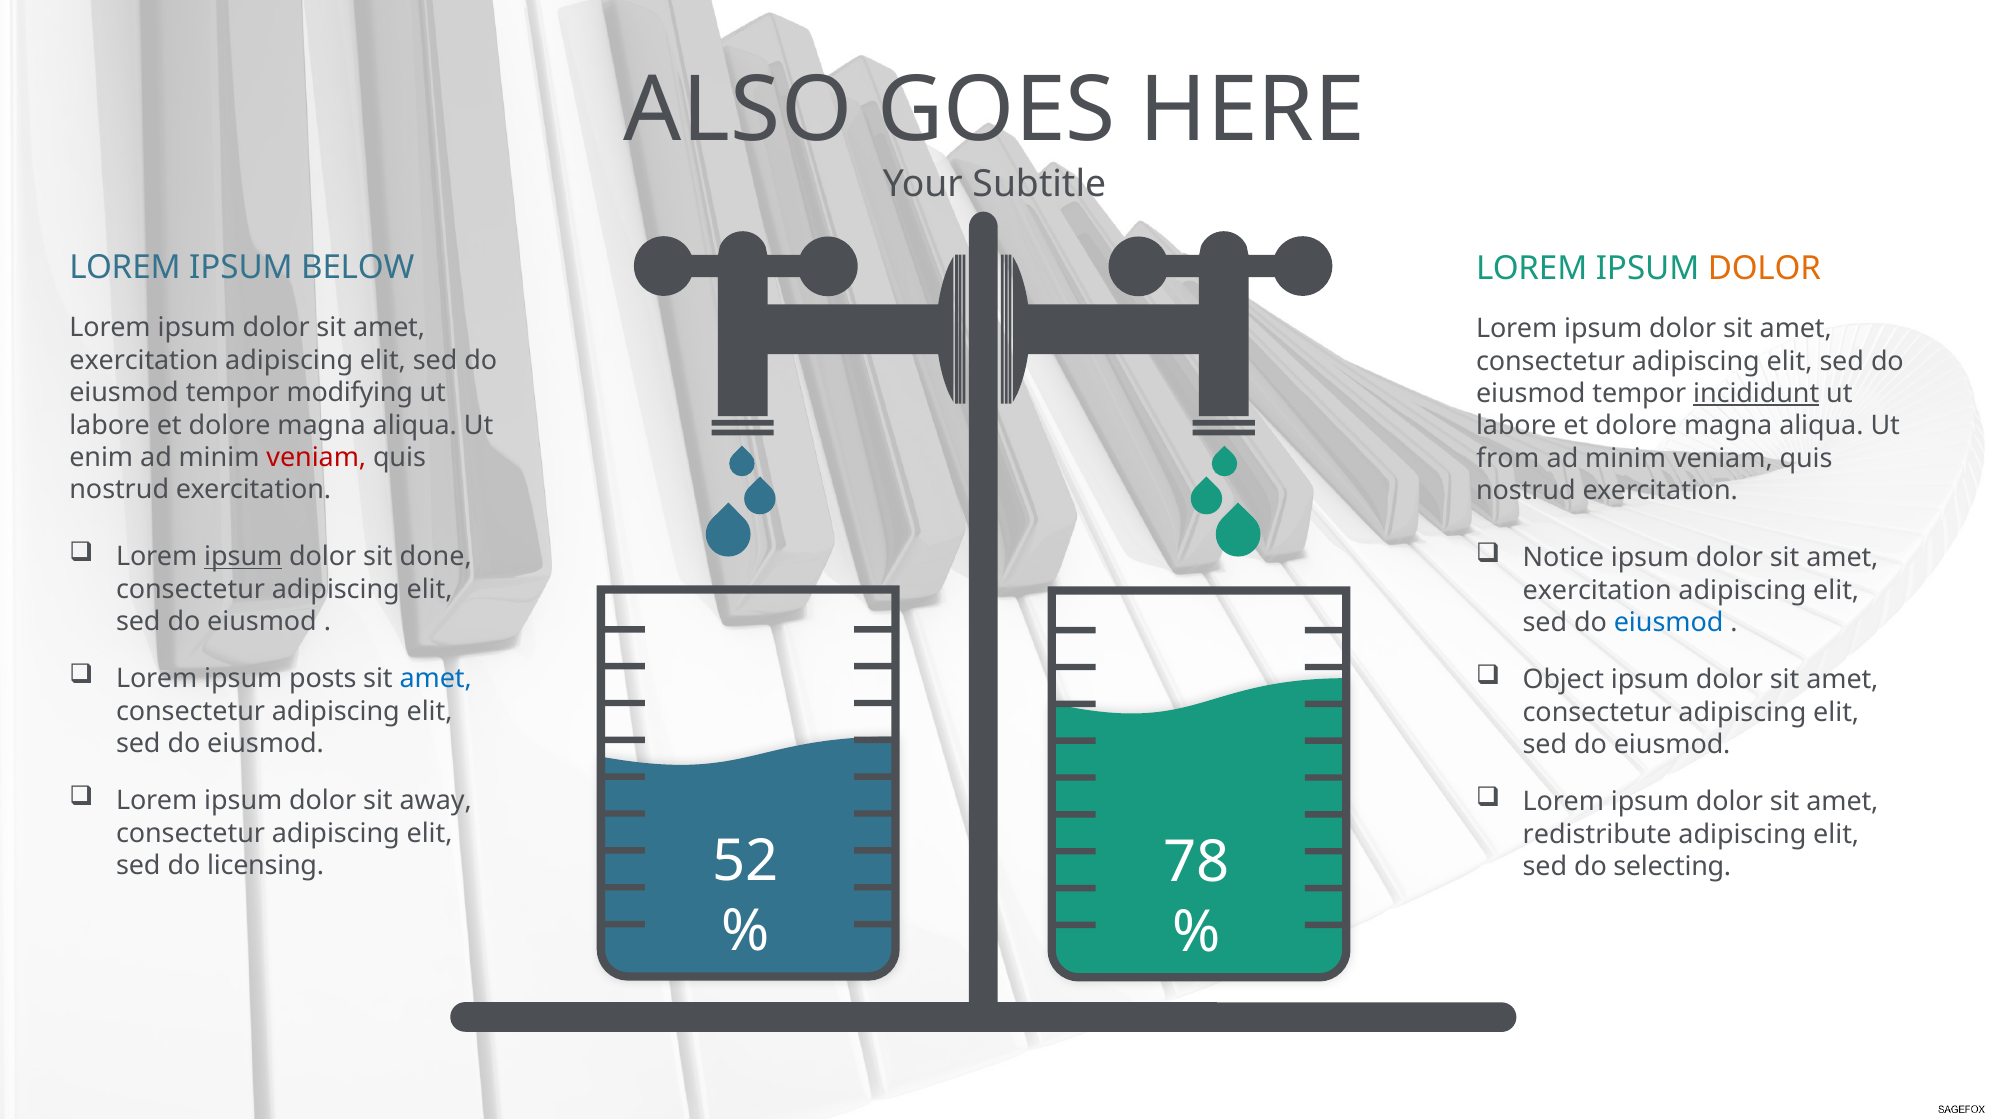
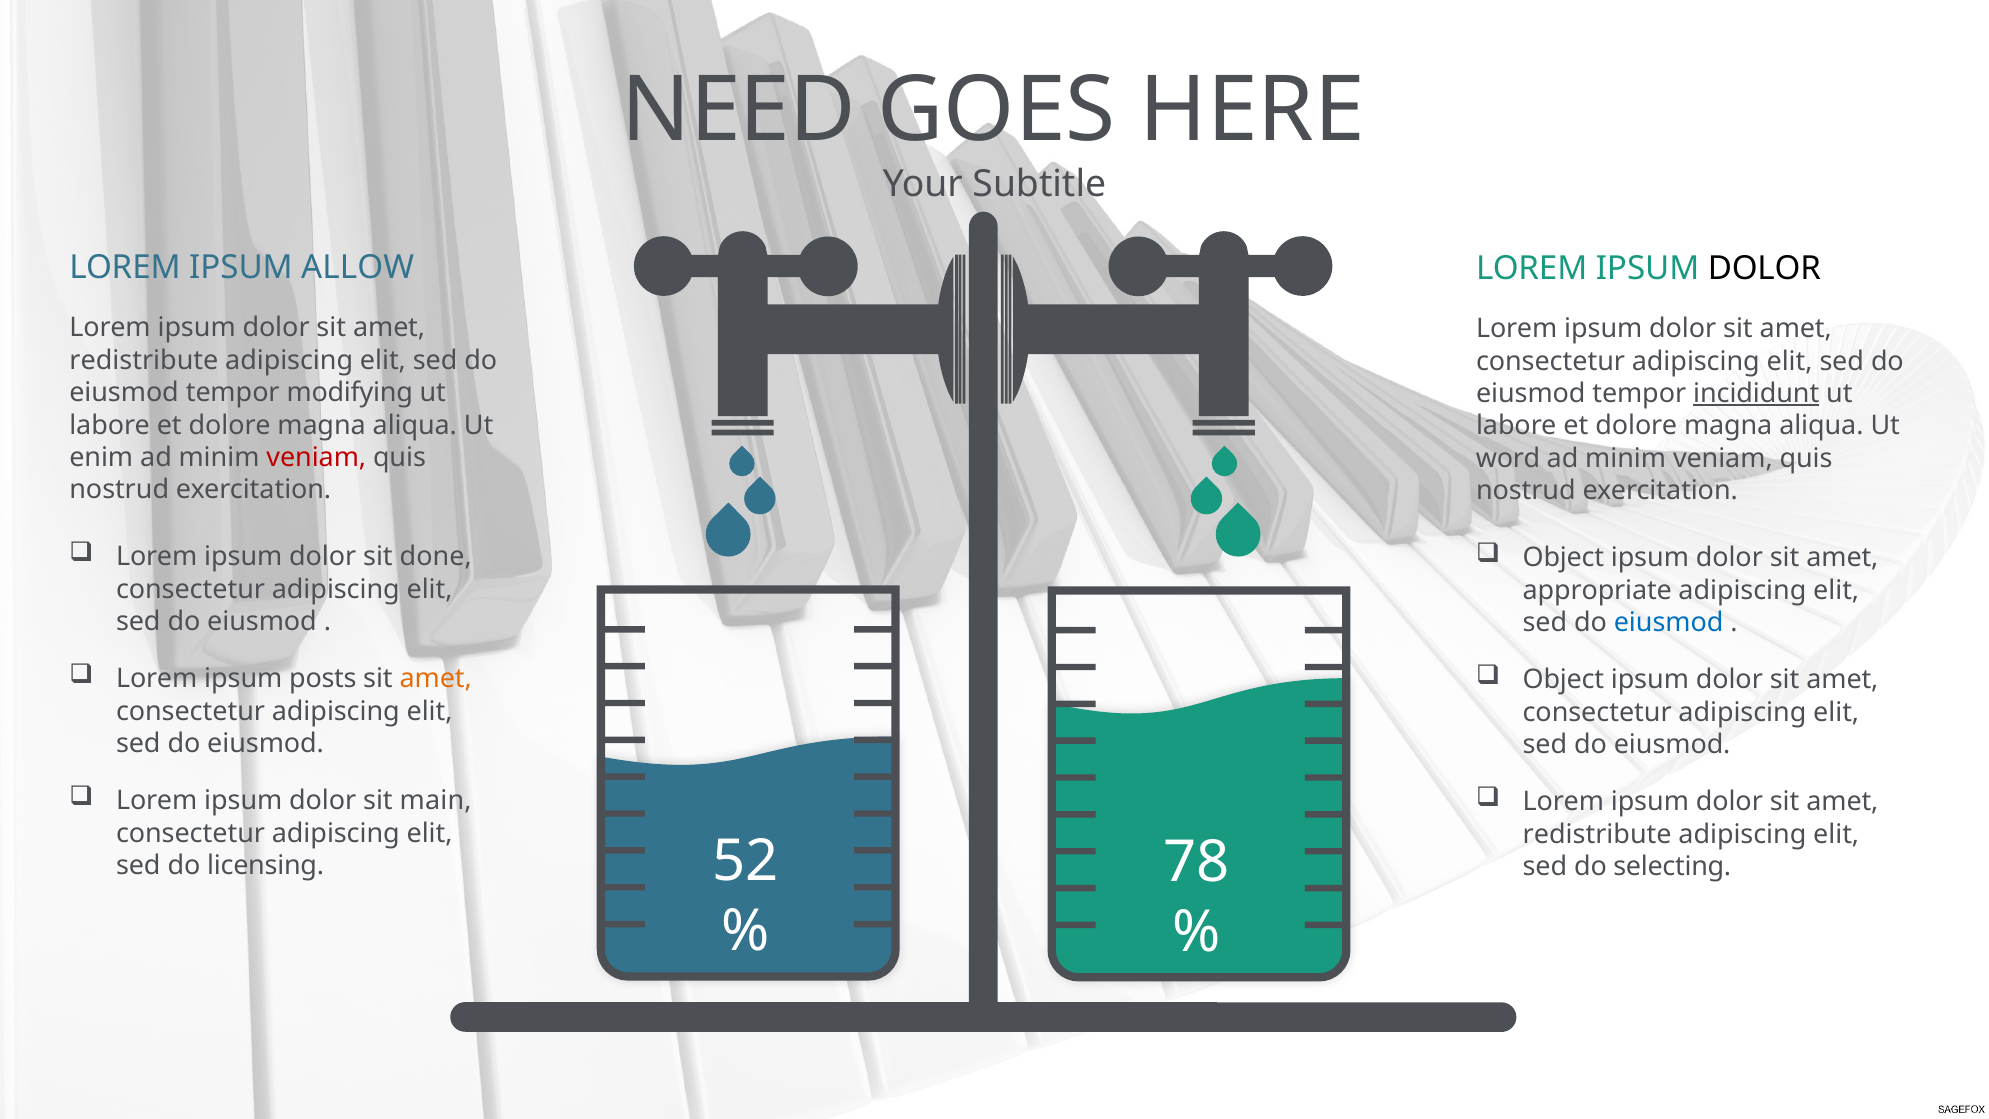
ALSO: ALSO -> NEED (739, 110)
BELOW: BELOW -> ALLOW (358, 267)
DOLOR colour: orange -> black (1764, 268)
exercitation: exercitation -> redistribute (144, 360)
from: from -> word (1508, 458)
ipsum underline: present -> none (243, 557)
Notice: Notice -> Object (1563, 558)
exercitation: exercitation -> appropriate (1597, 590)
amet colour: blue -> orange (436, 679)
away: away -> main (436, 801)
